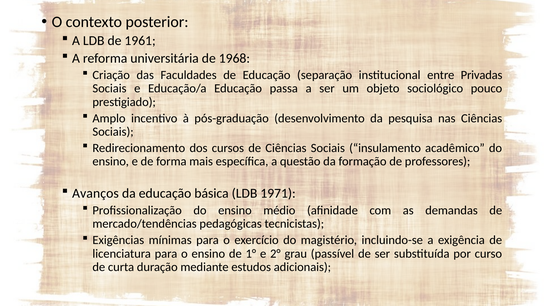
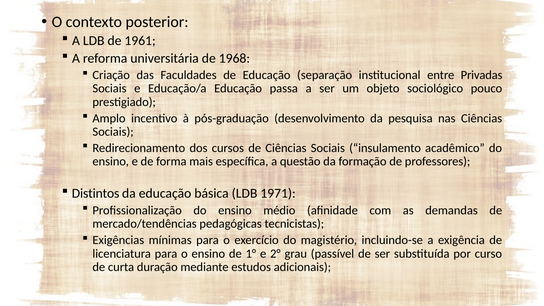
Avanços: Avanços -> Distintos (96, 193)
